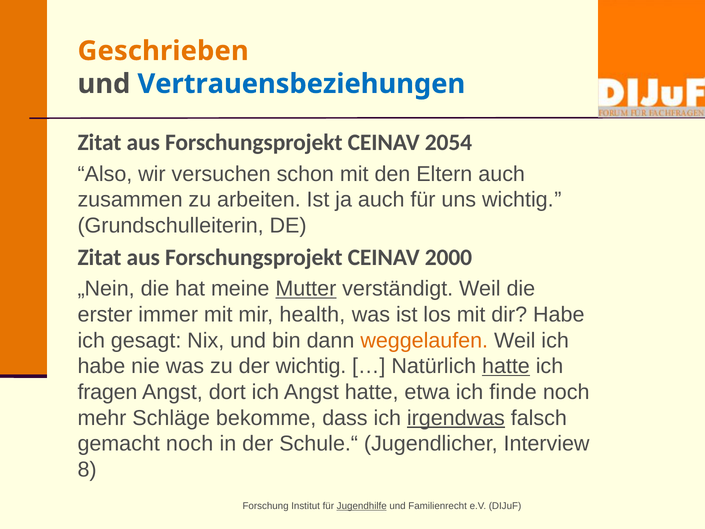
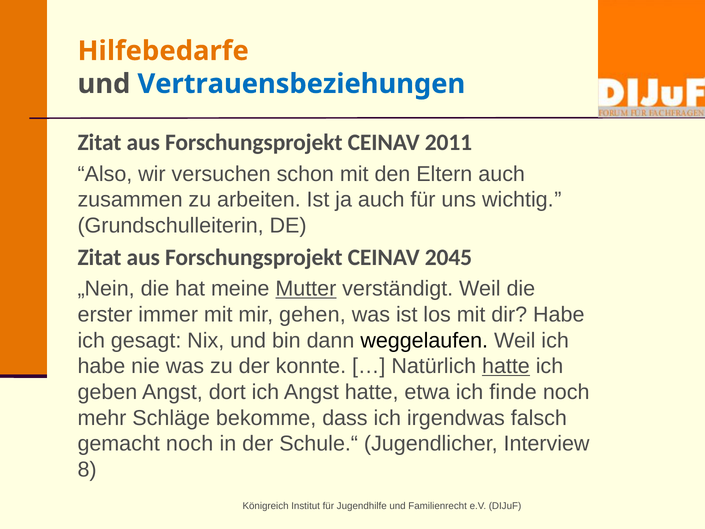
Geschrieben: Geschrieben -> Hilfebedarfe (163, 51)
2054: 2054 -> 2011 (448, 143)
2000: 2000 -> 2045 (448, 257)
health: health -> gehen (312, 314)
weggelaufen colour: orange -> black (424, 340)
der wichtig: wichtig -> konnte (311, 366)
fragen: fragen -> geben (107, 392)
irgendwas underline: present -> none (456, 418)
Forschung: Forschung -> Königreich (266, 506)
Jugendhilfe underline: present -> none (362, 506)
